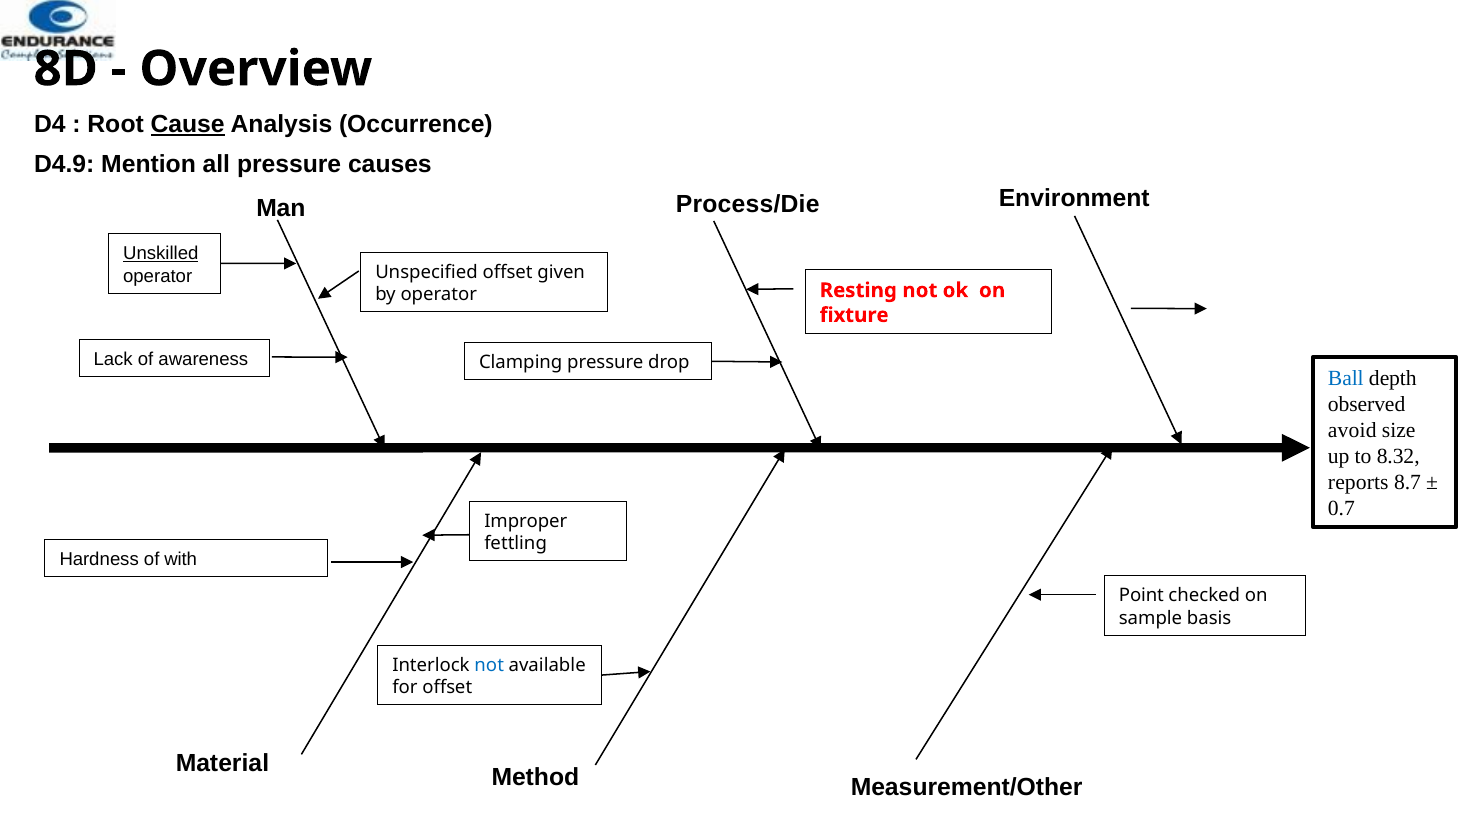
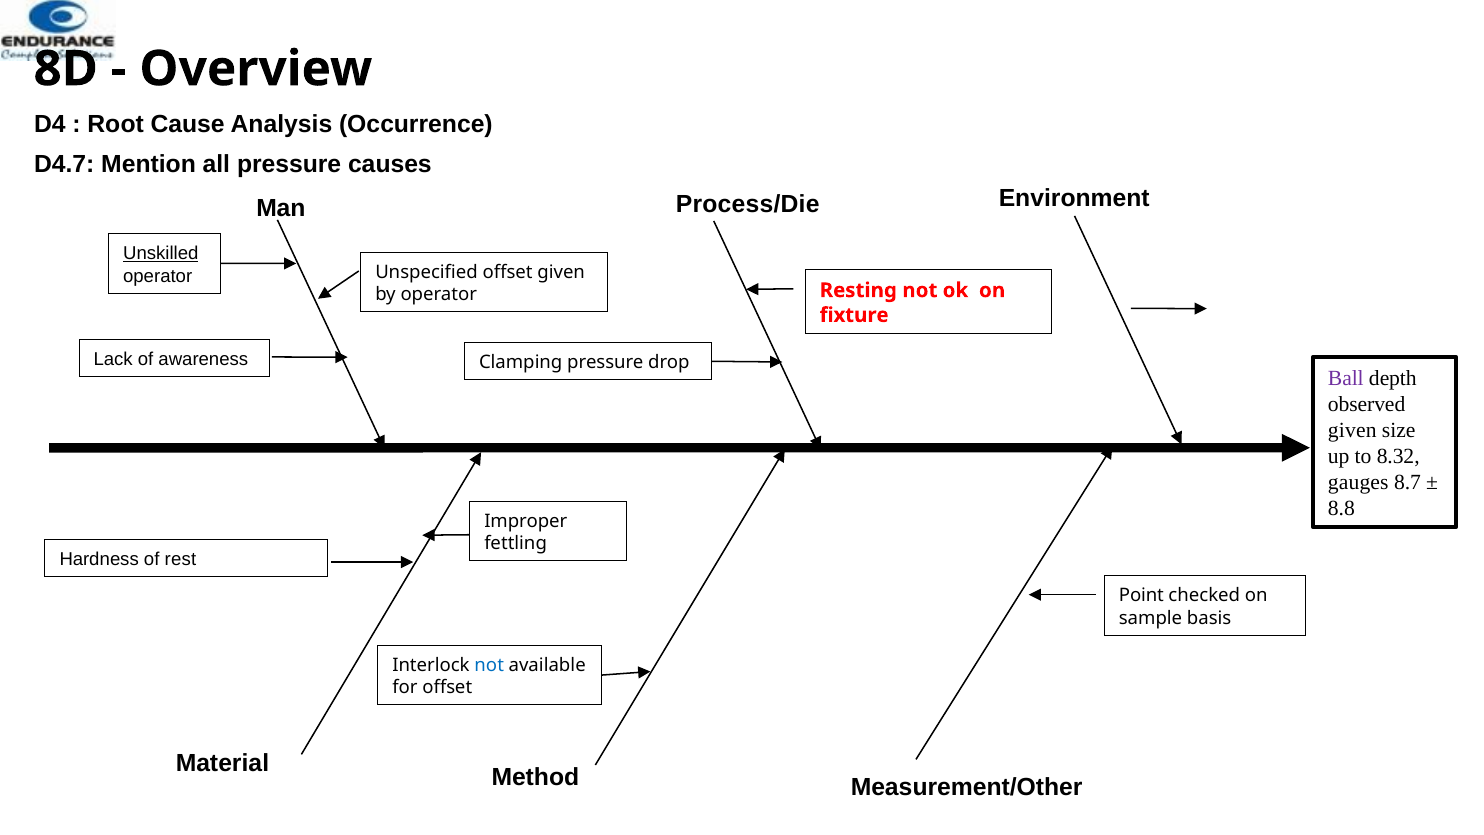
Cause underline: present -> none (188, 124)
D4.9: D4.9 -> D4.7 (64, 164)
Ball colour: blue -> purple (1346, 379)
avoid: avoid -> given (1352, 430)
reports: reports -> gauges (1358, 482)
0.7: 0.7 -> 8.8 (1341, 508)
with: with -> rest (180, 560)
